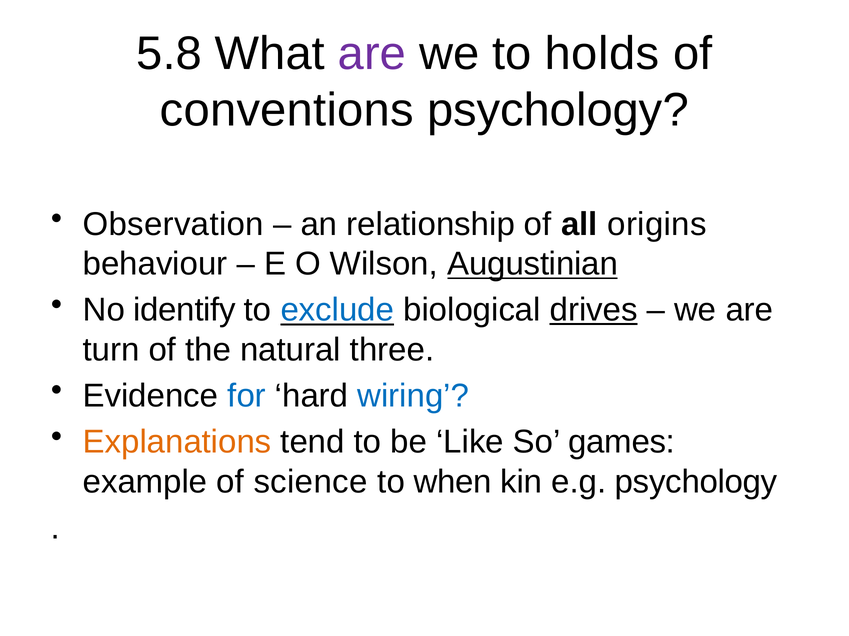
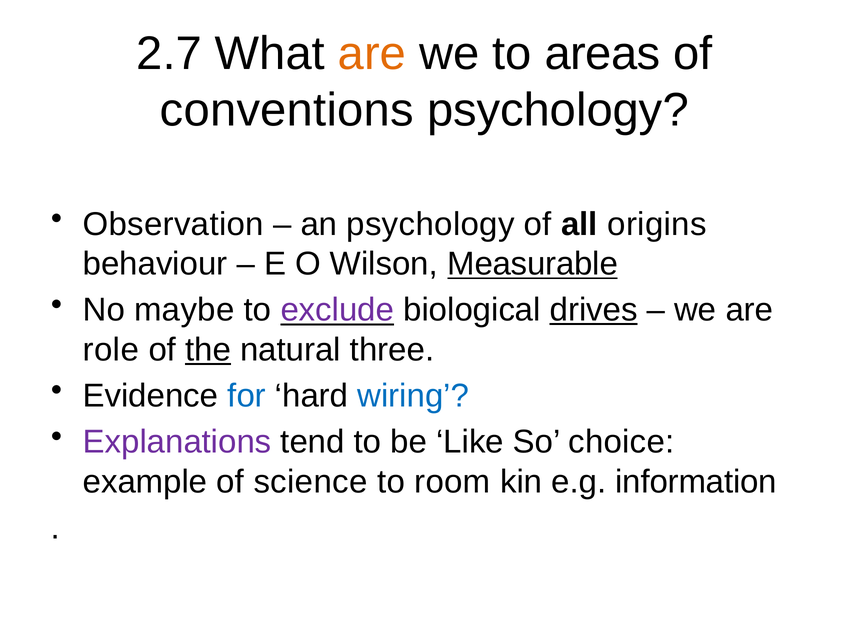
5.8: 5.8 -> 2.7 (169, 54)
are colour: purple -> orange (372, 54)
holds: holds -> areas (603, 54)
an relationship: relationship -> psychology (430, 224)
Augustinian: Augustinian -> Measurable (533, 264)
identify: identify -> maybe (184, 310)
exclude colour: blue -> purple (337, 310)
turn: turn -> role (111, 350)
the underline: none -> present (208, 350)
Explanations colour: orange -> purple (177, 443)
games: games -> choice (621, 443)
when: when -> room (452, 482)
e.g psychology: psychology -> information (696, 482)
